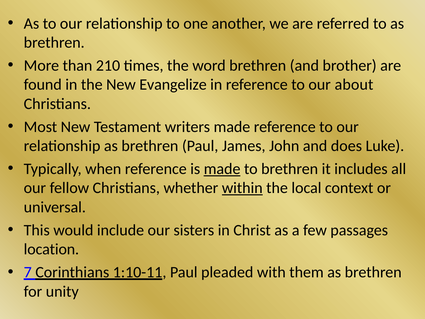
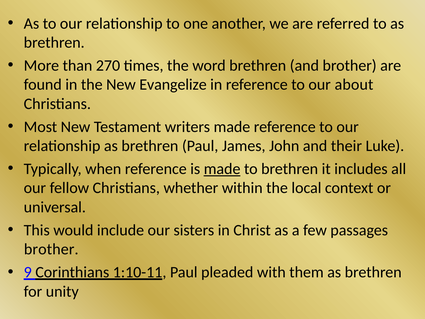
210: 210 -> 270 (108, 65)
does: does -> their (346, 146)
within underline: present -> none (242, 188)
location: location -> brother (51, 249)
7: 7 -> 9 (28, 272)
